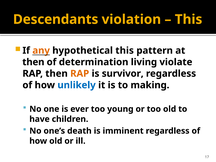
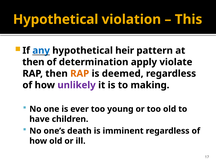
Descendants: Descendants -> Hypothetical (56, 19)
any colour: orange -> blue (41, 51)
hypothetical this: this -> heir (125, 51)
living: living -> apply (144, 62)
survivor: survivor -> deemed (123, 74)
unlikely colour: blue -> purple (77, 85)
